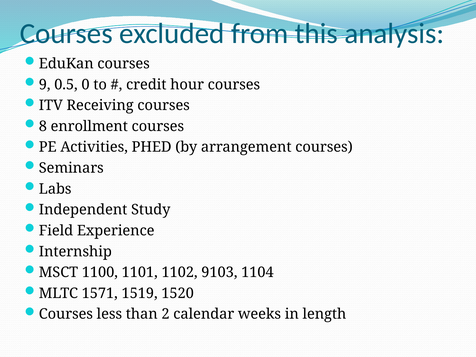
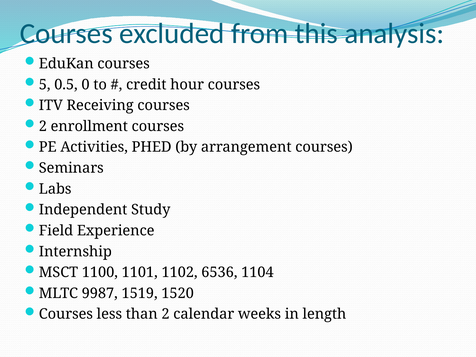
9: 9 -> 5 (45, 85)
8: 8 -> 2 (43, 126)
9103: 9103 -> 6536 (219, 272)
1571: 1571 -> 9987 (100, 293)
